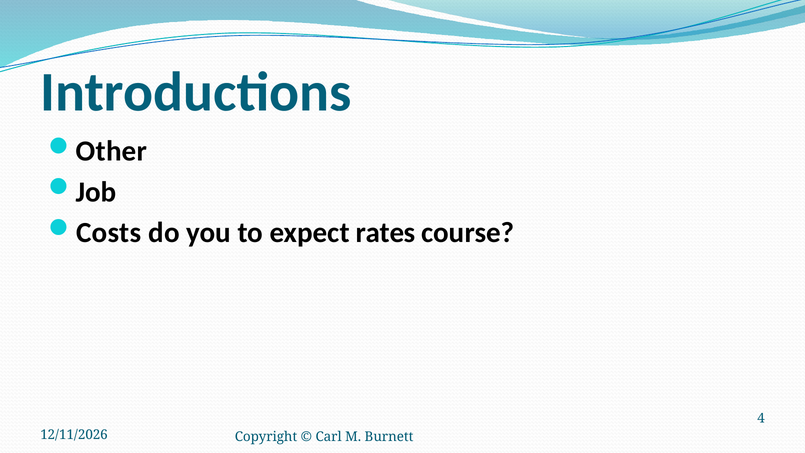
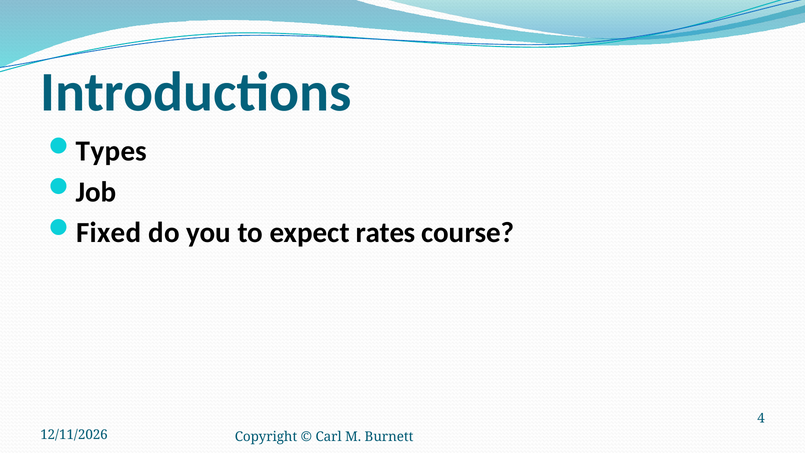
Other: Other -> Types (111, 151)
Costs: Costs -> Fixed (109, 233)
